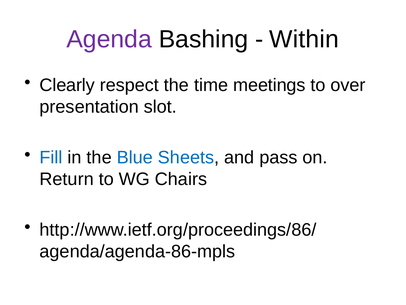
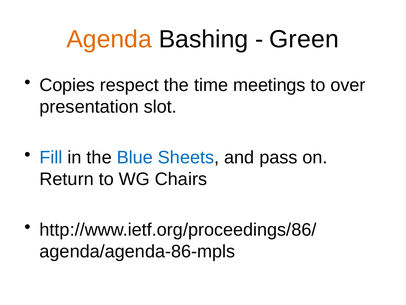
Agenda colour: purple -> orange (109, 39)
Within: Within -> Green (304, 39)
Clearly: Clearly -> Copies (67, 85)
